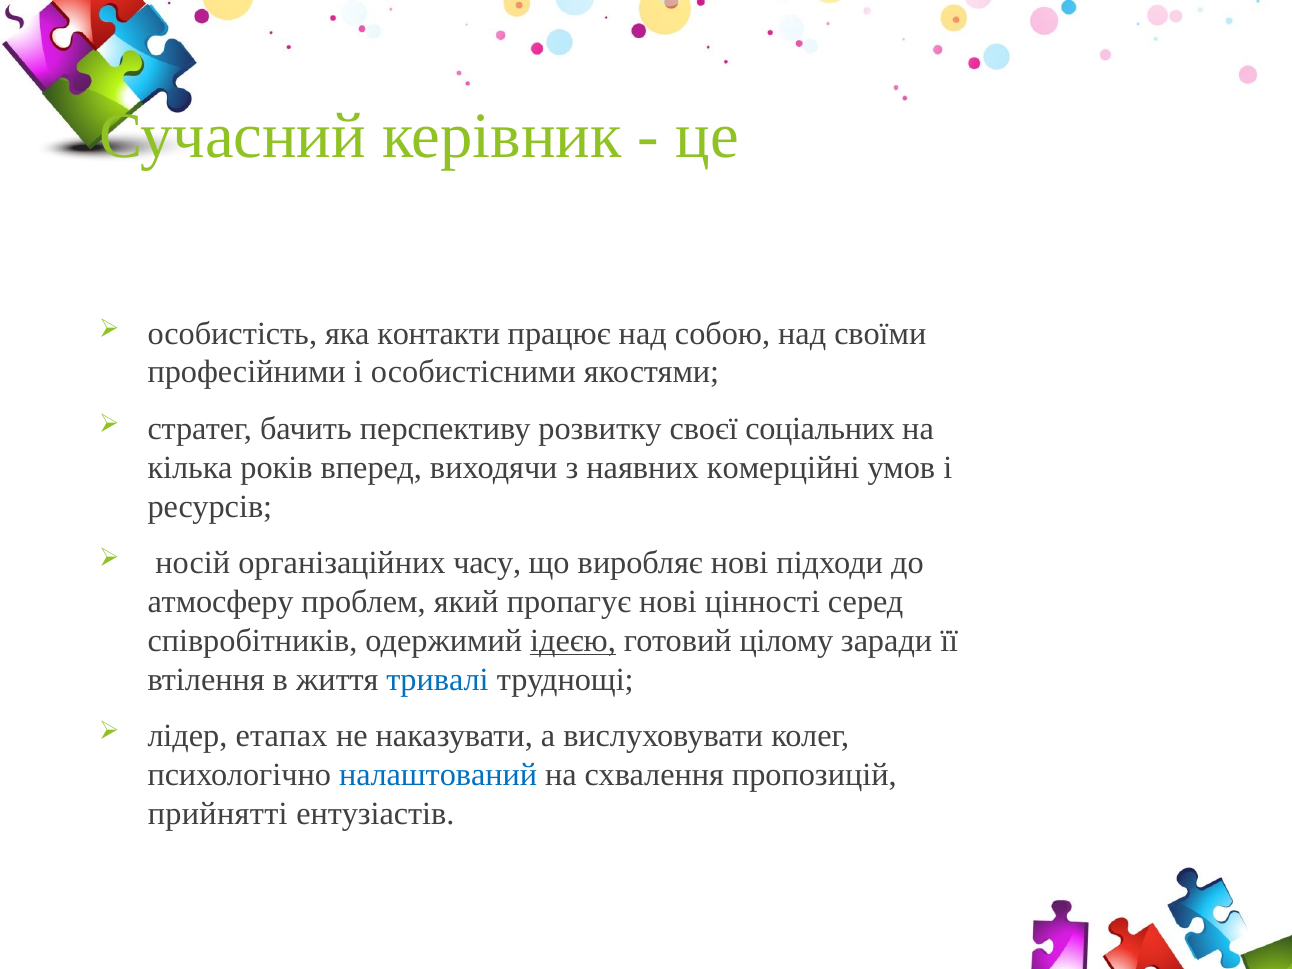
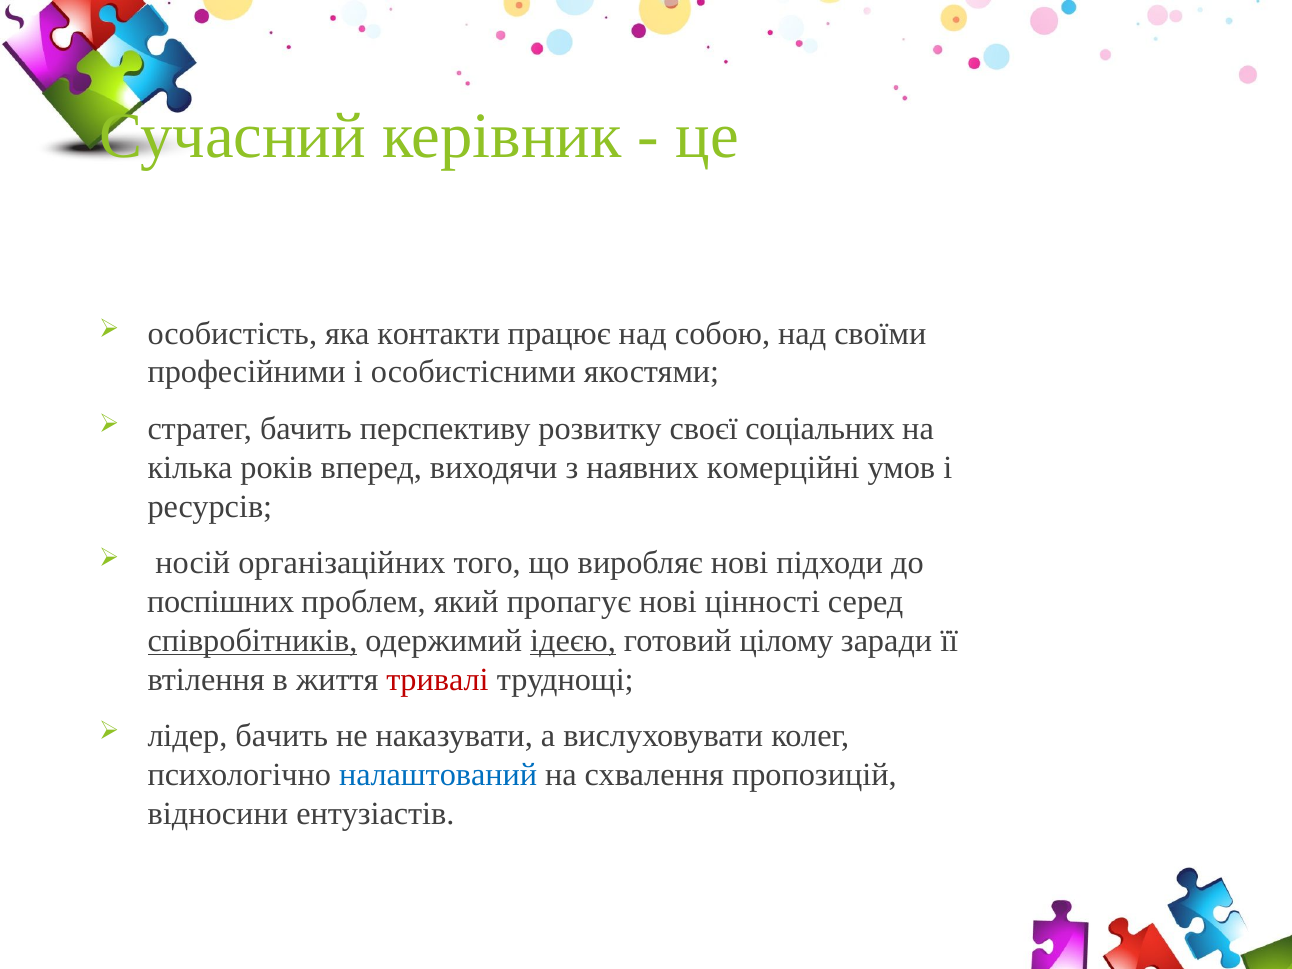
часу: часу -> того (487, 563)
атмосферу: атмосферу -> поспішних (221, 602)
співробітників underline: none -> present (252, 641)
тривалі colour: blue -> red (438, 679)
лідер етапах: етапах -> бачить (282, 736)
прийнятті: прийнятті -> відносини (218, 814)
